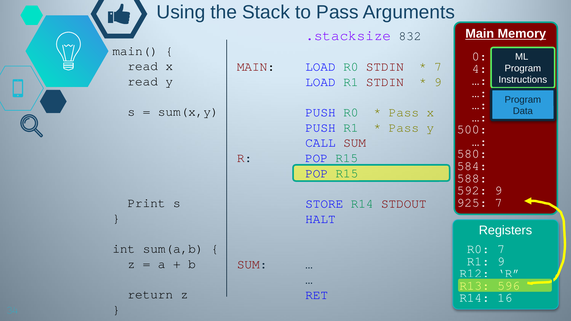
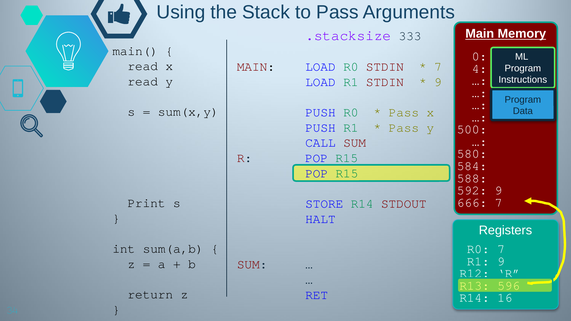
832: 832 -> 333 (410, 36)
925: 925 -> 666 (472, 203)
